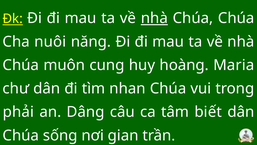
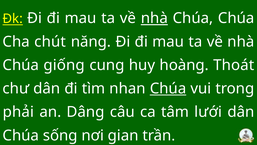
nuôi: nuôi -> chút (50, 42)
muôn: muôn -> giống (64, 65)
Maria: Maria -> Thoát (234, 65)
Chúa underline: none -> present (168, 88)
biết: biết -> lưới (208, 112)
